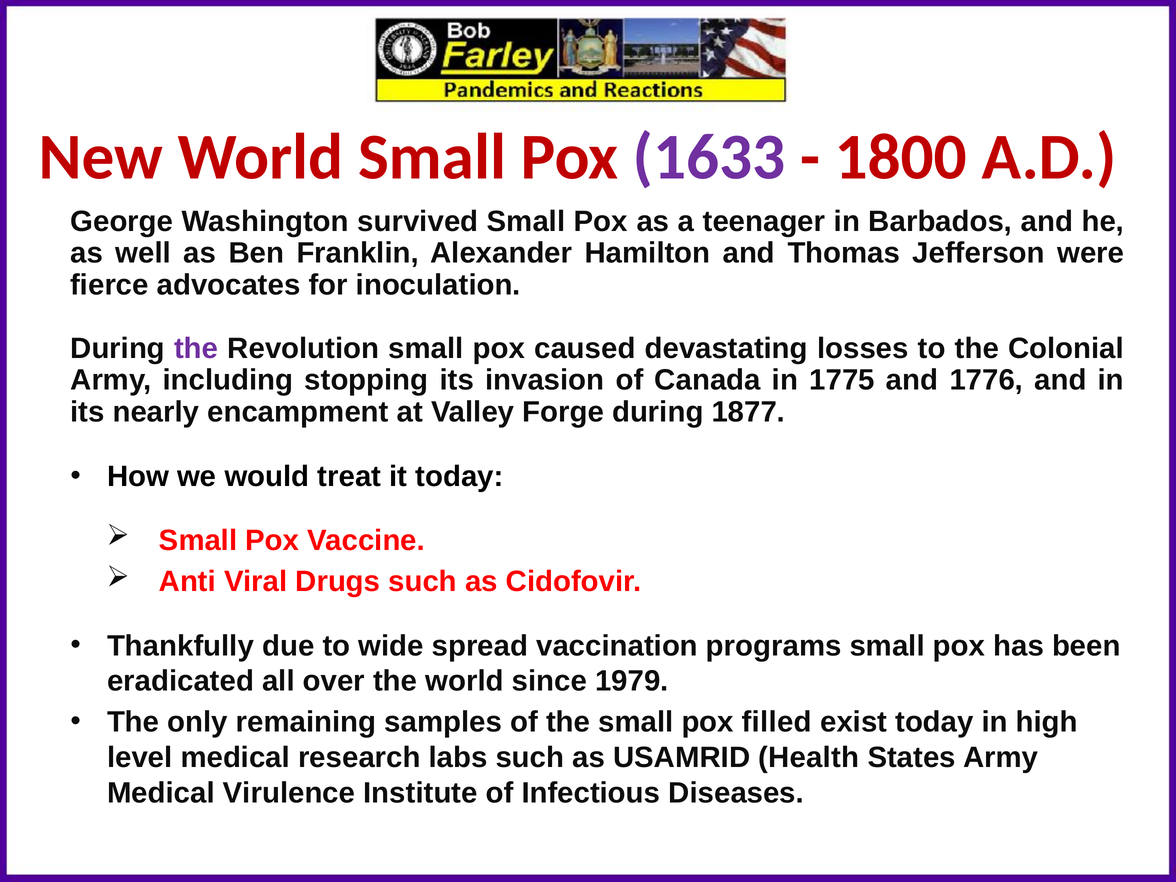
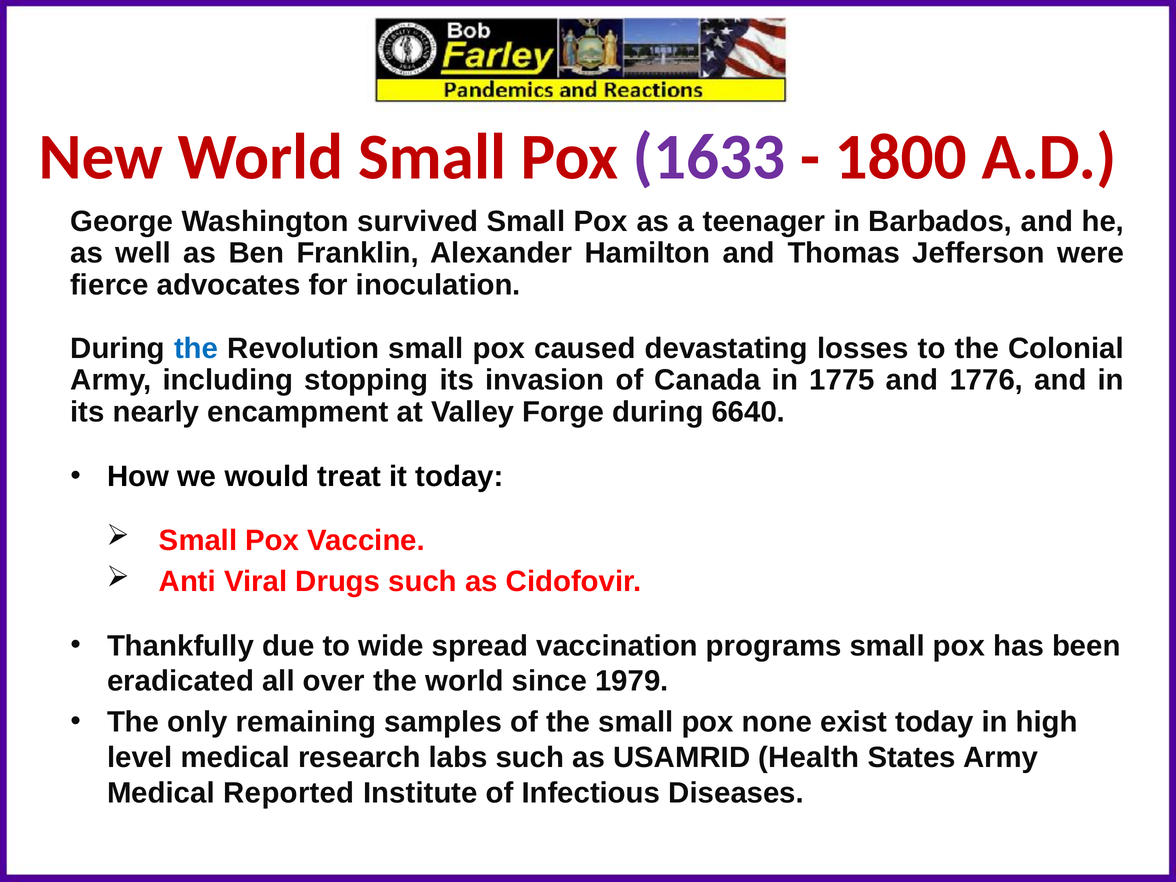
the colour: purple -> blue (196, 348)
1877: 1877 -> 6640 (748, 412)
filled: filled -> none (777, 722)
Virulence: Virulence -> Reported (289, 793)
